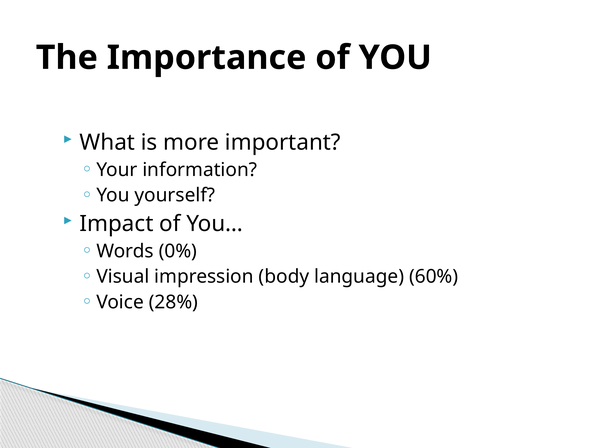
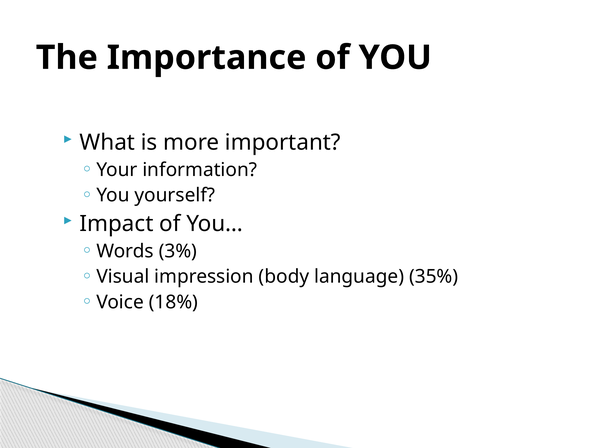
0%: 0% -> 3% (178, 251)
60%: 60% -> 35% (434, 277)
28%: 28% -> 18% (173, 303)
